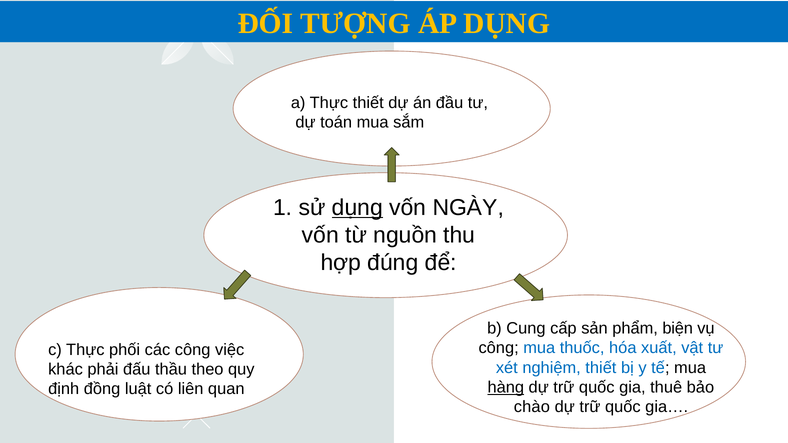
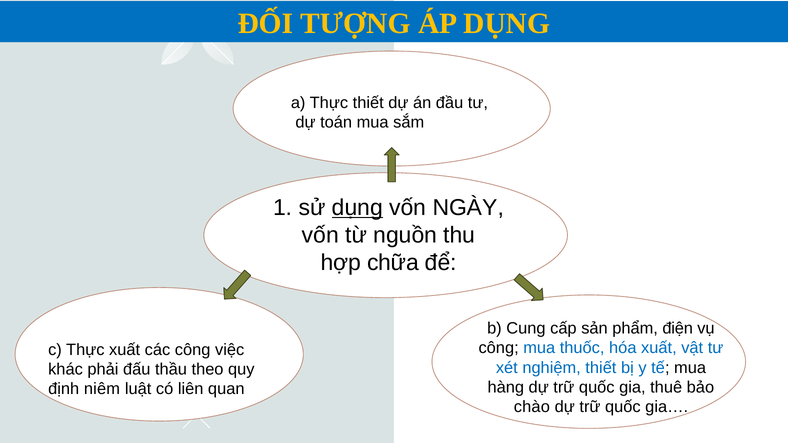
đúng: đúng -> chữa (393, 263)
biện: biện -> điện (678, 328)
Thực phối: phối -> xuất (125, 350)
hàng underline: present -> none (506, 388)
đồng: đồng -> niêm (102, 389)
